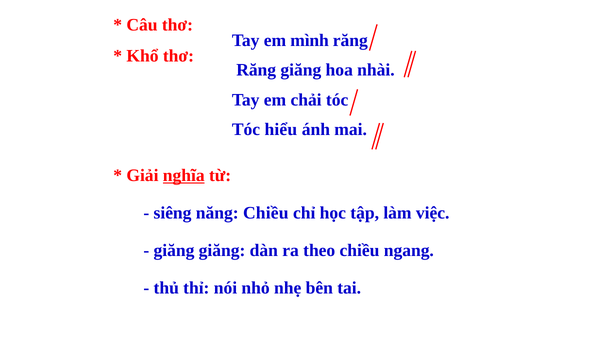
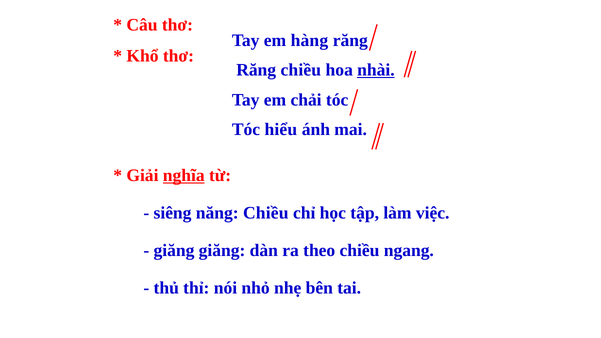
mình: mình -> hàng (309, 40)
Răng giăng: giăng -> chiều (301, 70)
nhài underline: none -> present (376, 70)
